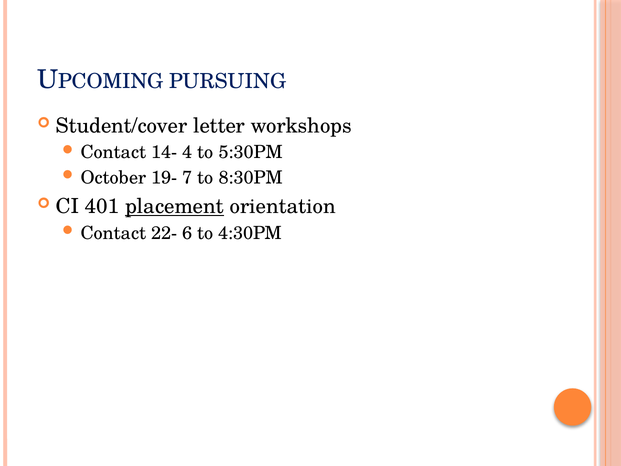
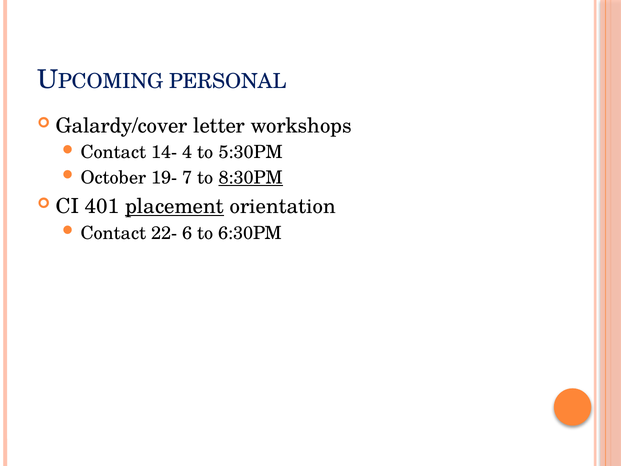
PURSUING: PURSUING -> PERSONAL (228, 81)
Student/cover: Student/cover -> Galardy/cover (122, 126)
8:30PM underline: none -> present (251, 178)
4:30PM: 4:30PM -> 6:30PM (250, 233)
